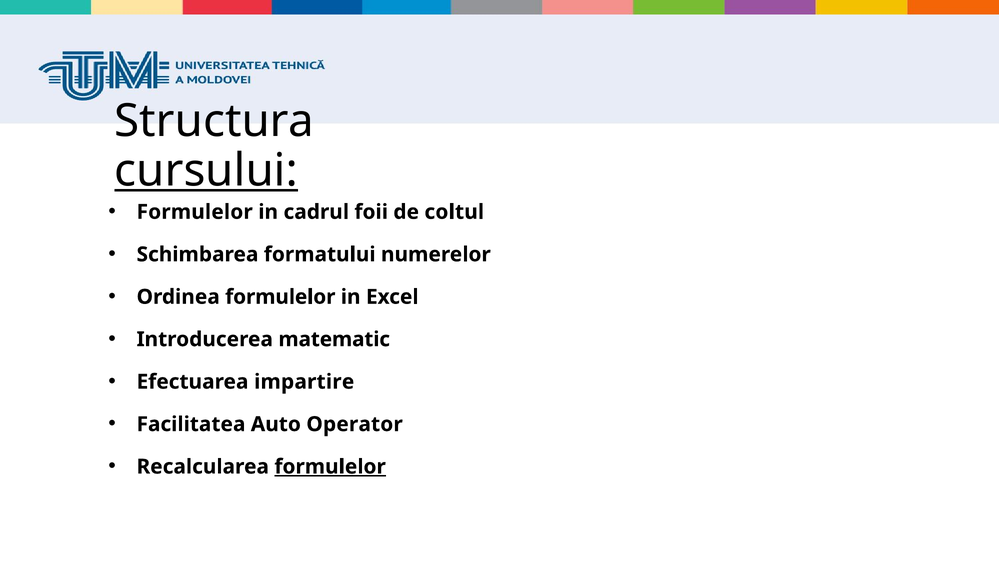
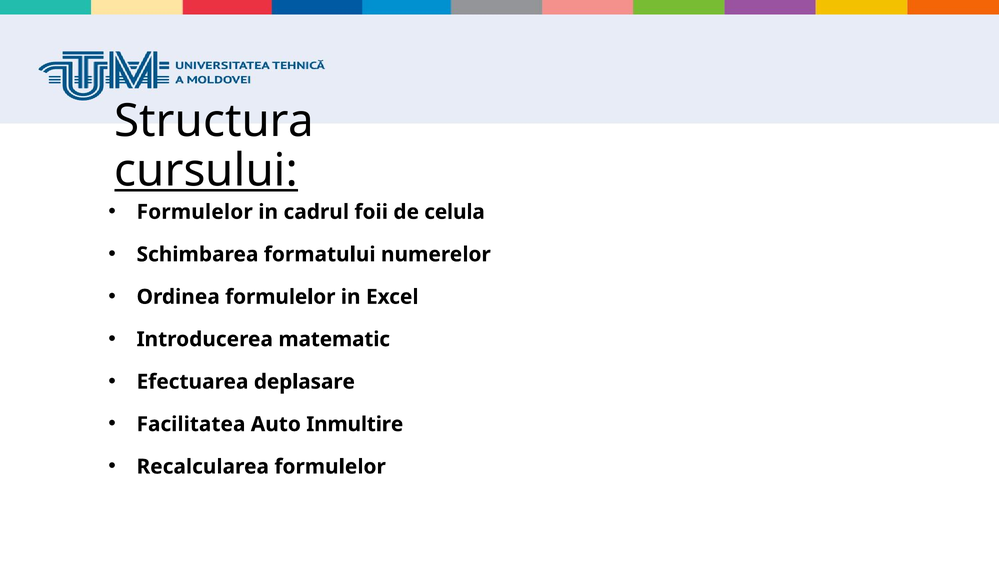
coltul: coltul -> celula (455, 212)
impartire: impartire -> deplasare (304, 382)
Operator: Operator -> Inmultire (355, 424)
formulelor underline: present -> none (330, 467)
